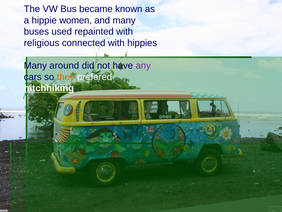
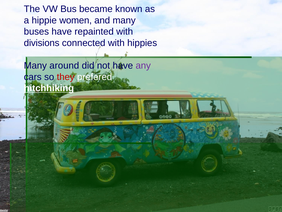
buses used: used -> have (62, 32)
religious: religious -> divisions (42, 43)
they colour: orange -> red (66, 77)
